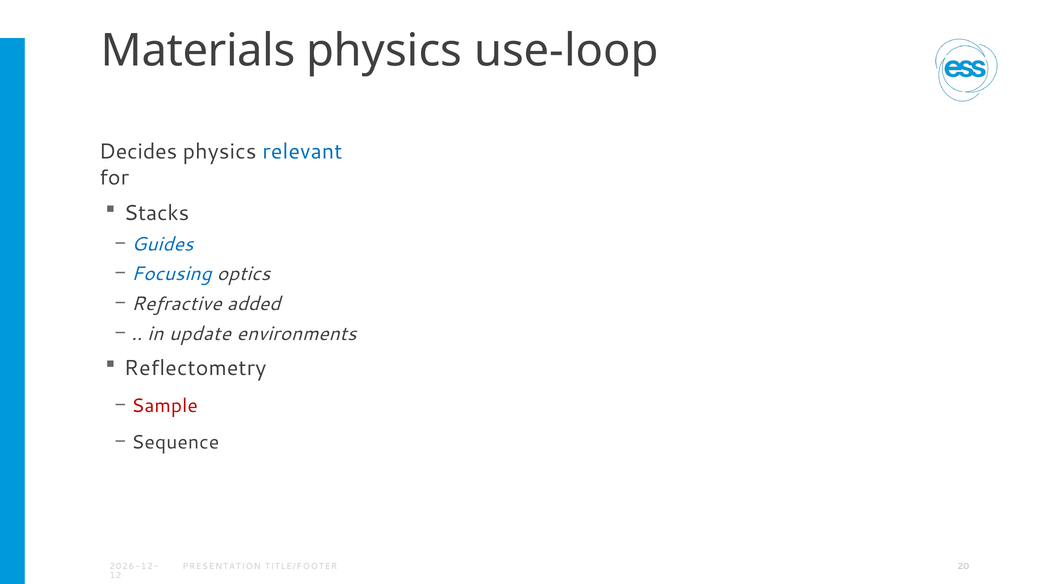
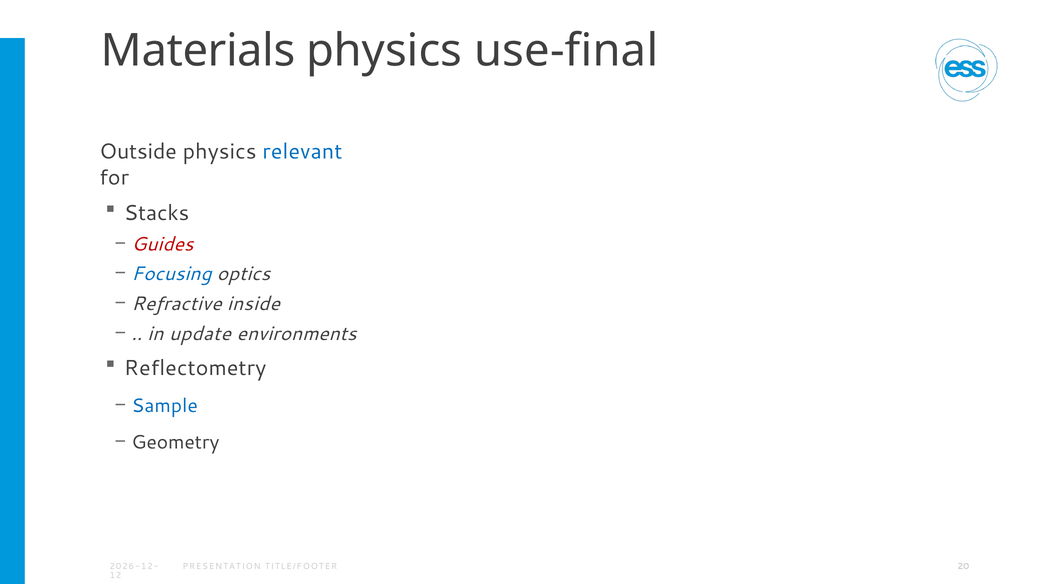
use-loop: use-loop -> use-final (566, 51)
Decides: Decides -> Outside (138, 151)
Guides colour: blue -> red (162, 244)
added: added -> inside (254, 304)
Sample colour: red -> blue (165, 406)
Sequence: Sequence -> Geometry (175, 442)
